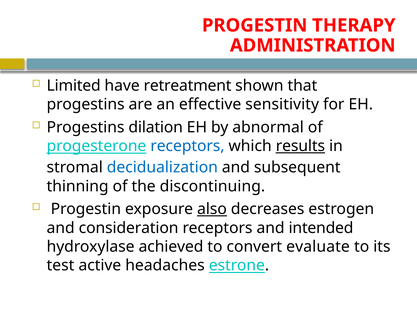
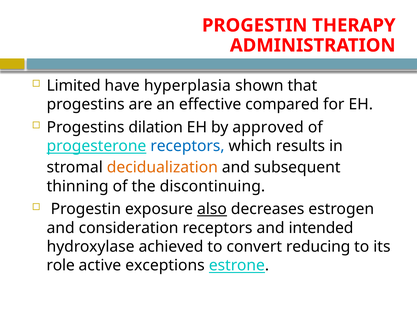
retreatment: retreatment -> hyperplasia (187, 86)
sensitivity: sensitivity -> compared (282, 104)
abnormal: abnormal -> approved (268, 127)
results underline: present -> none (300, 146)
decidualization colour: blue -> orange (162, 167)
evaluate: evaluate -> reducing (318, 246)
test: test -> role (61, 265)
headaches: headaches -> exceptions (165, 265)
